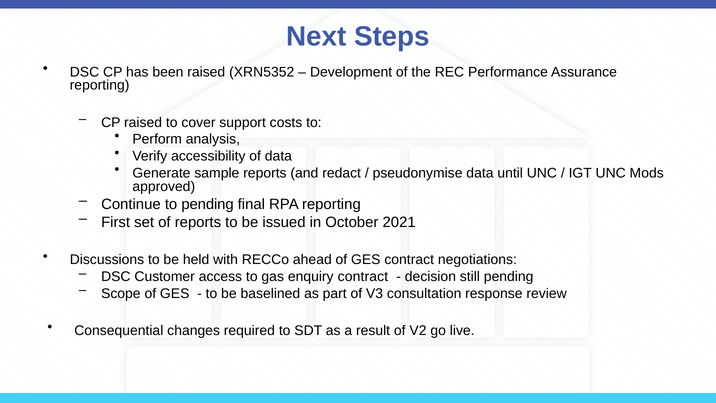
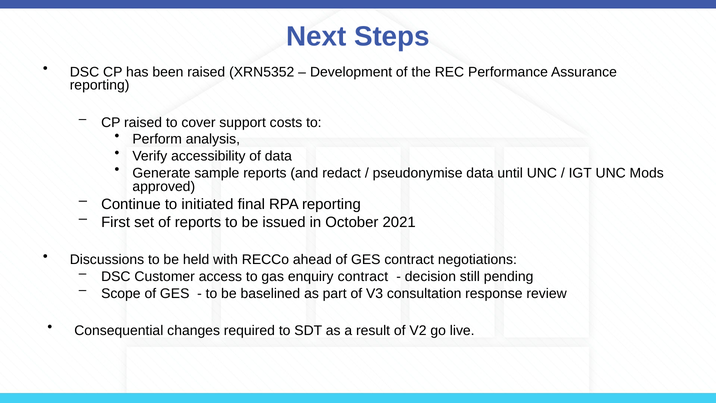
to pending: pending -> initiated (207, 204)
